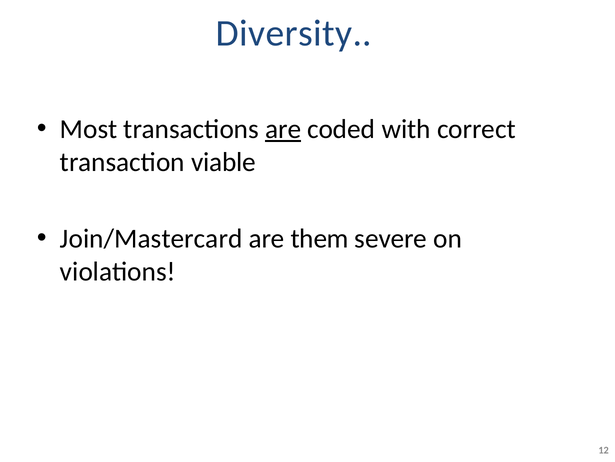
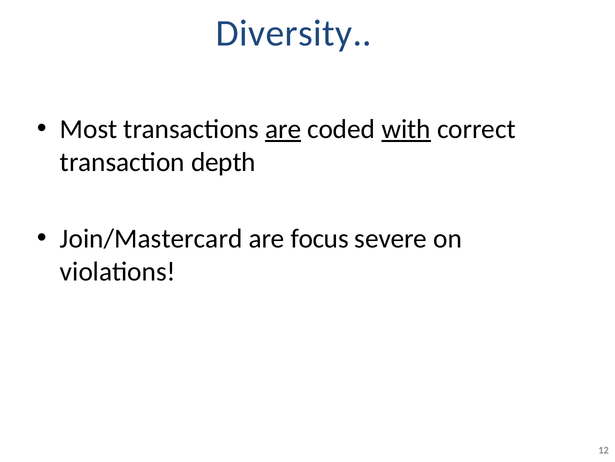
with underline: none -> present (406, 129)
viable: viable -> depth (223, 162)
them: them -> focus (320, 238)
